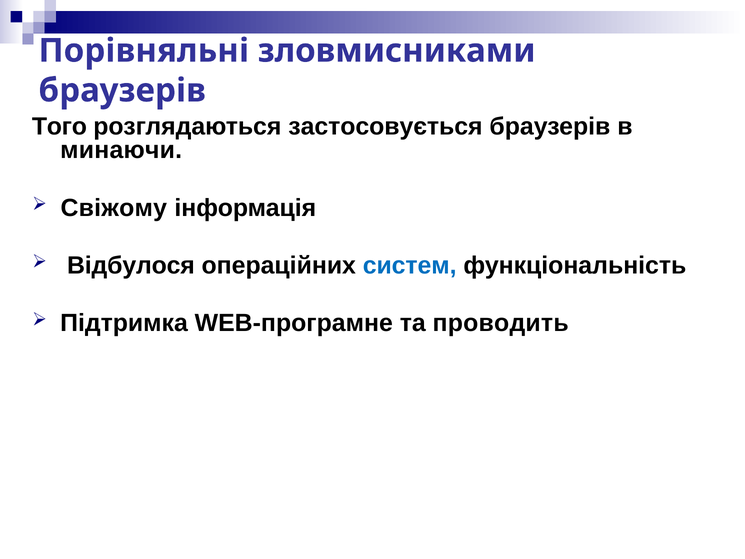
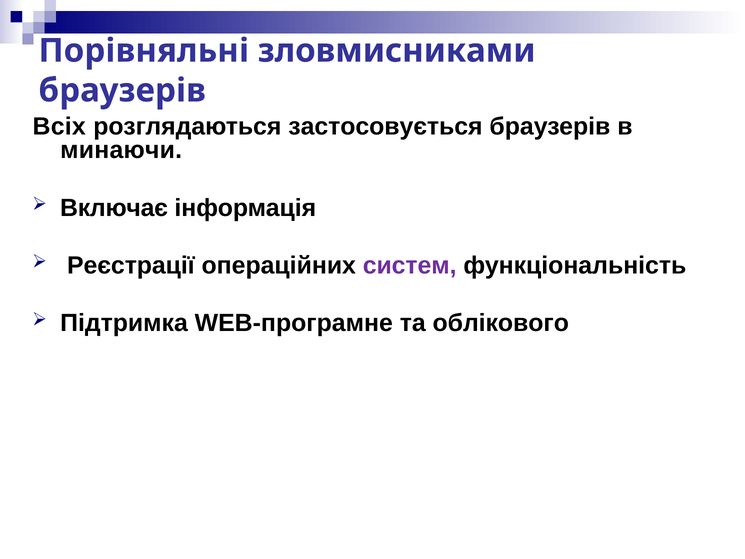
Того: Того -> Всіх (59, 126)
Свіжому: Свіжому -> Включає (114, 208)
Відбулося: Відбулося -> Реєстрації (131, 265)
систем colour: blue -> purple (410, 265)
проводить: проводить -> облікового (501, 323)
